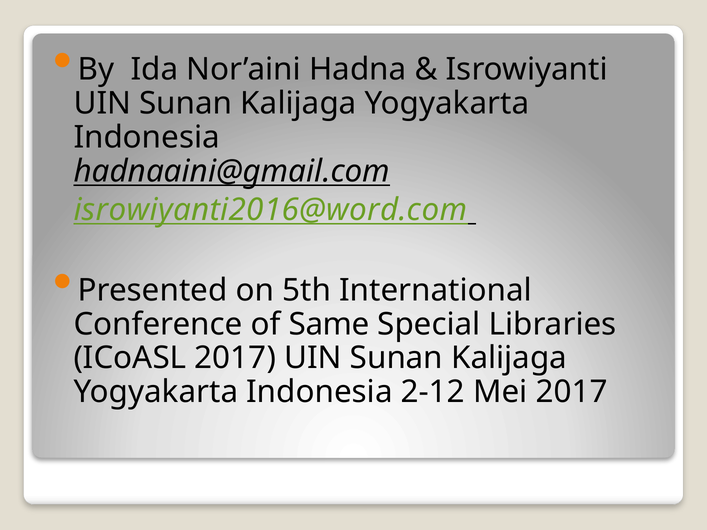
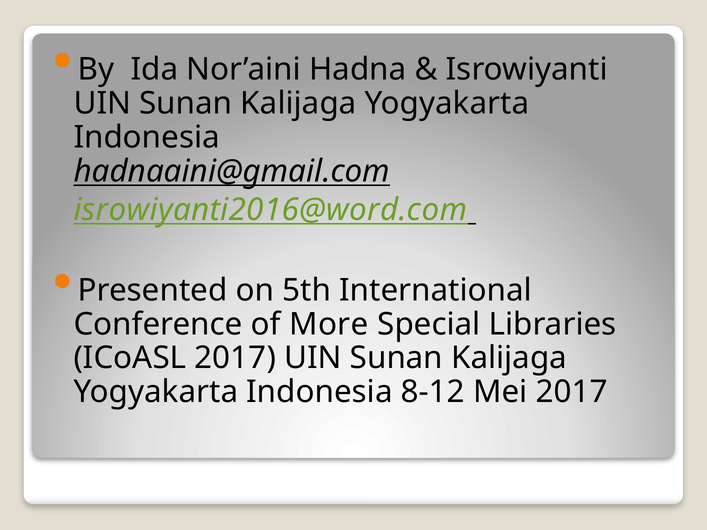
Same: Same -> More (329, 324)
2-12: 2-12 -> 8-12 (433, 392)
